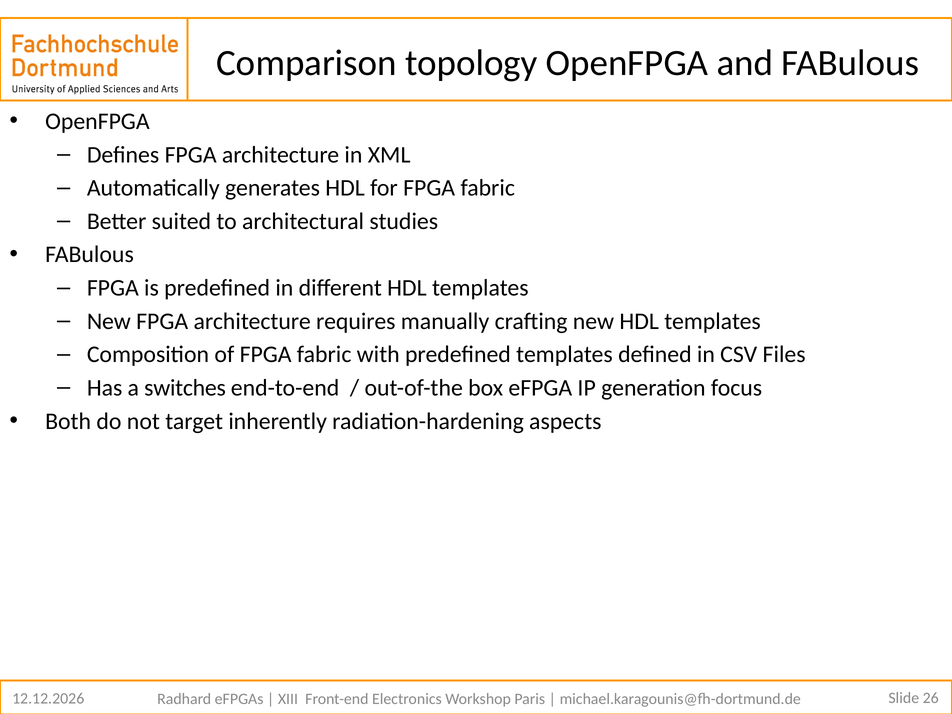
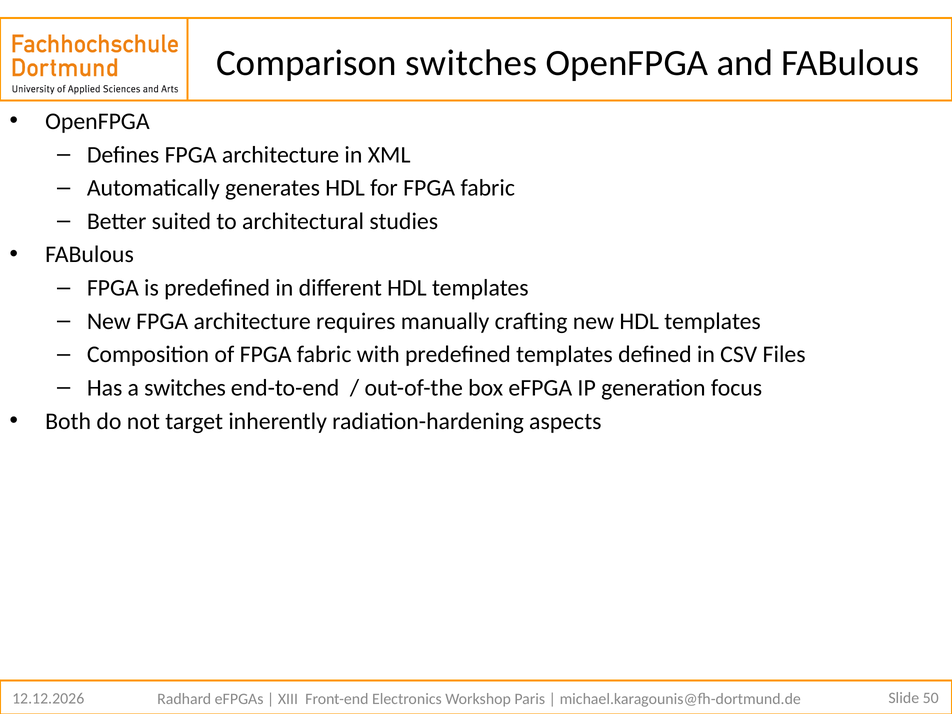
Comparison topology: topology -> switches (471, 63)
26: 26 -> 50 (931, 698)
